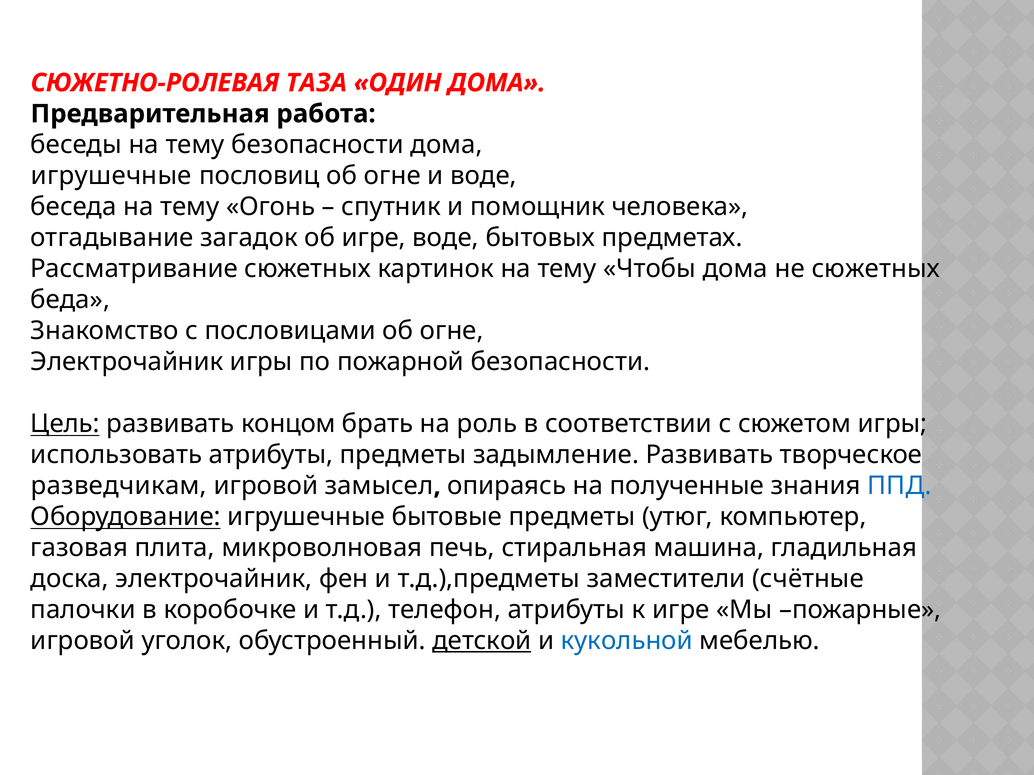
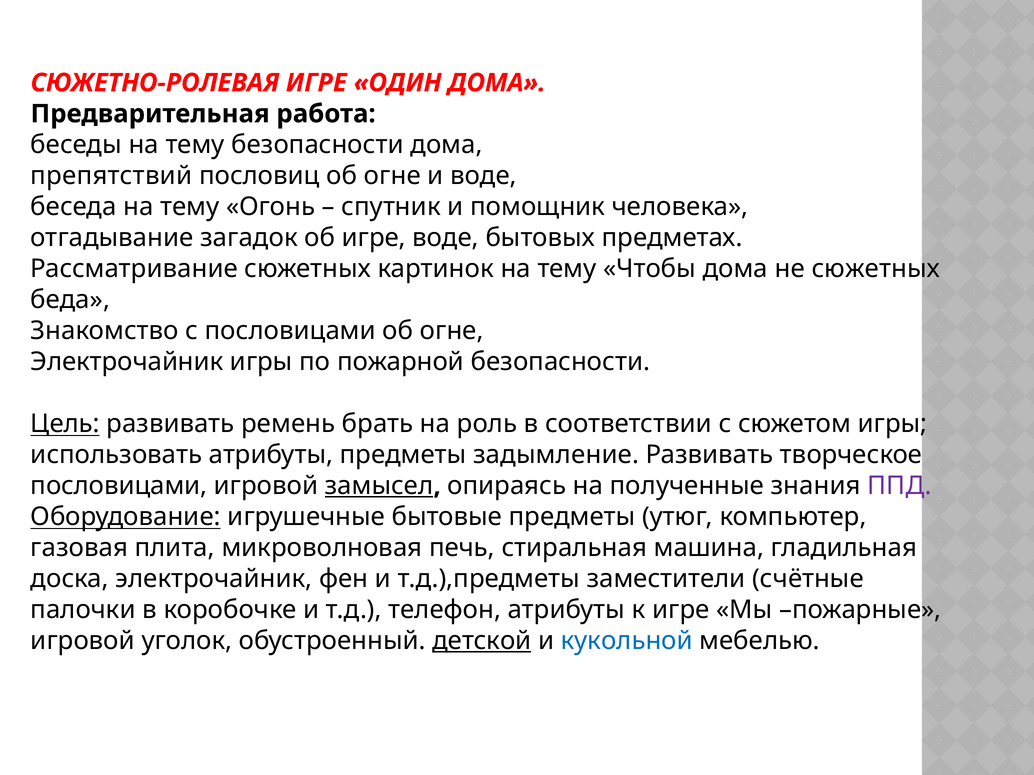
СЮЖЕТНО-РОЛЕВАЯ ТАЗА: ТАЗА -> ИГРЕ (316, 83)
игрушечные: игрушечные -> препятствий (111, 176)
концом: концом -> ремень (288, 424)
разведчикам: разведчикам -> пословицами (119, 486)
замысел underline: none -> present (379, 486)
ППД colour: blue -> purple (899, 486)
